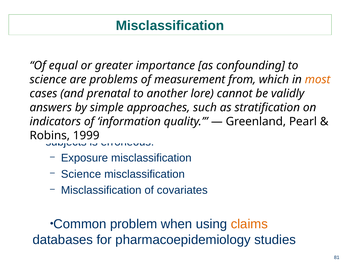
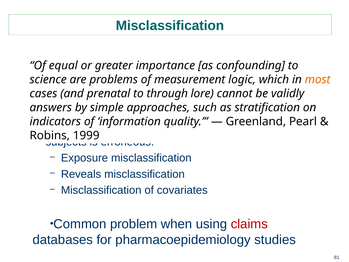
measurement from: from -> logic (242, 79)
another: another -> through (167, 93)
Science: Science -> Reveals (81, 174)
claims colour: orange -> red (249, 224)
